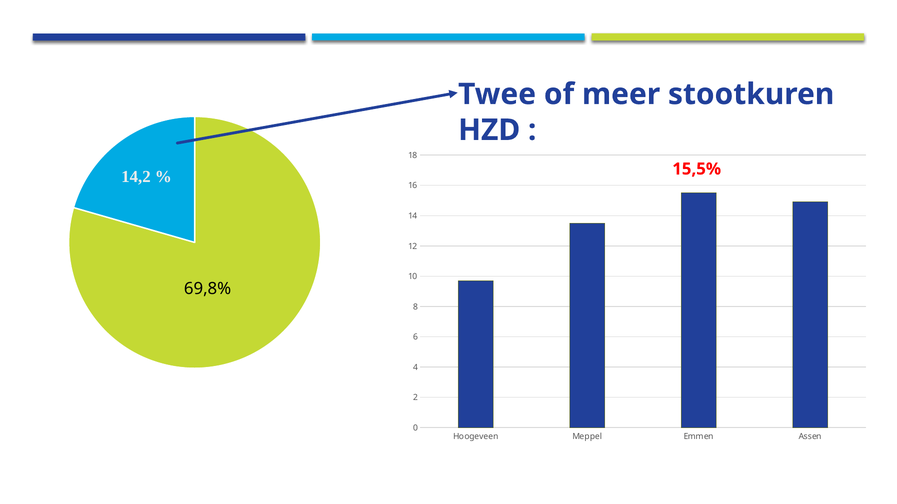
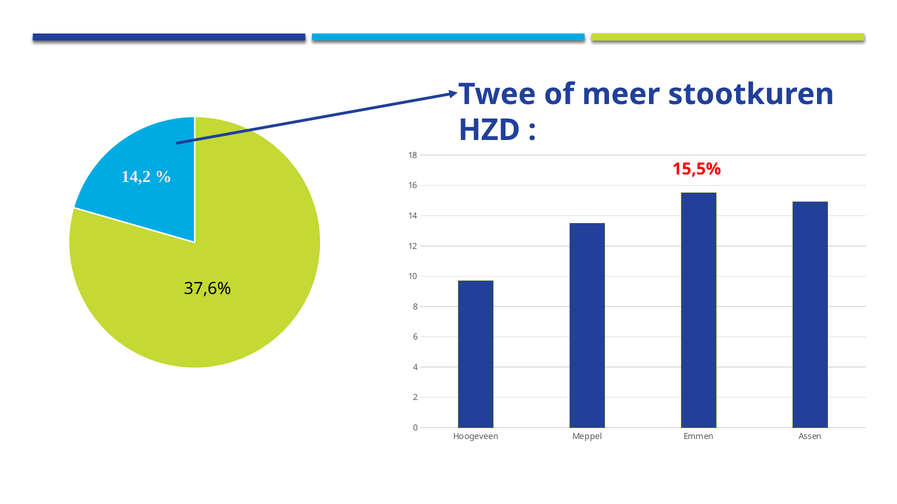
69,8%: 69,8% -> 37,6% (208, 289)
